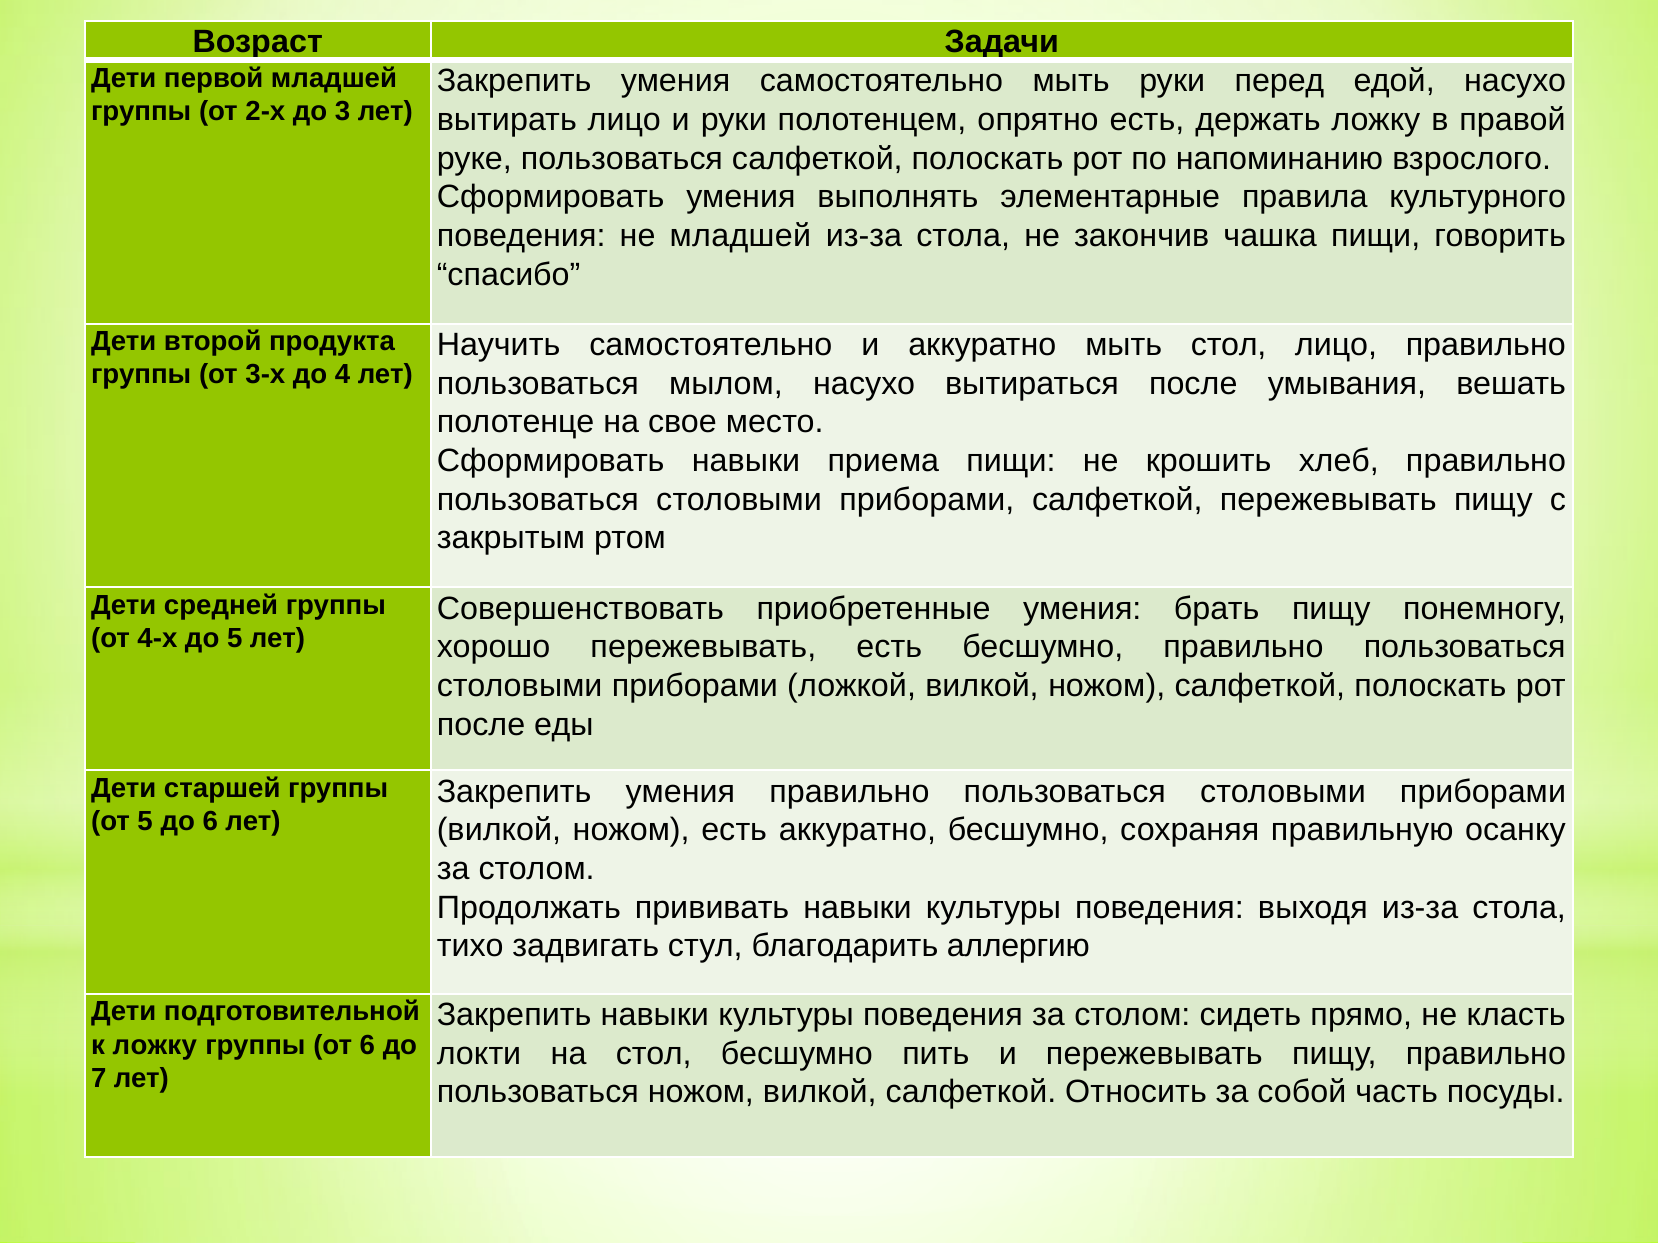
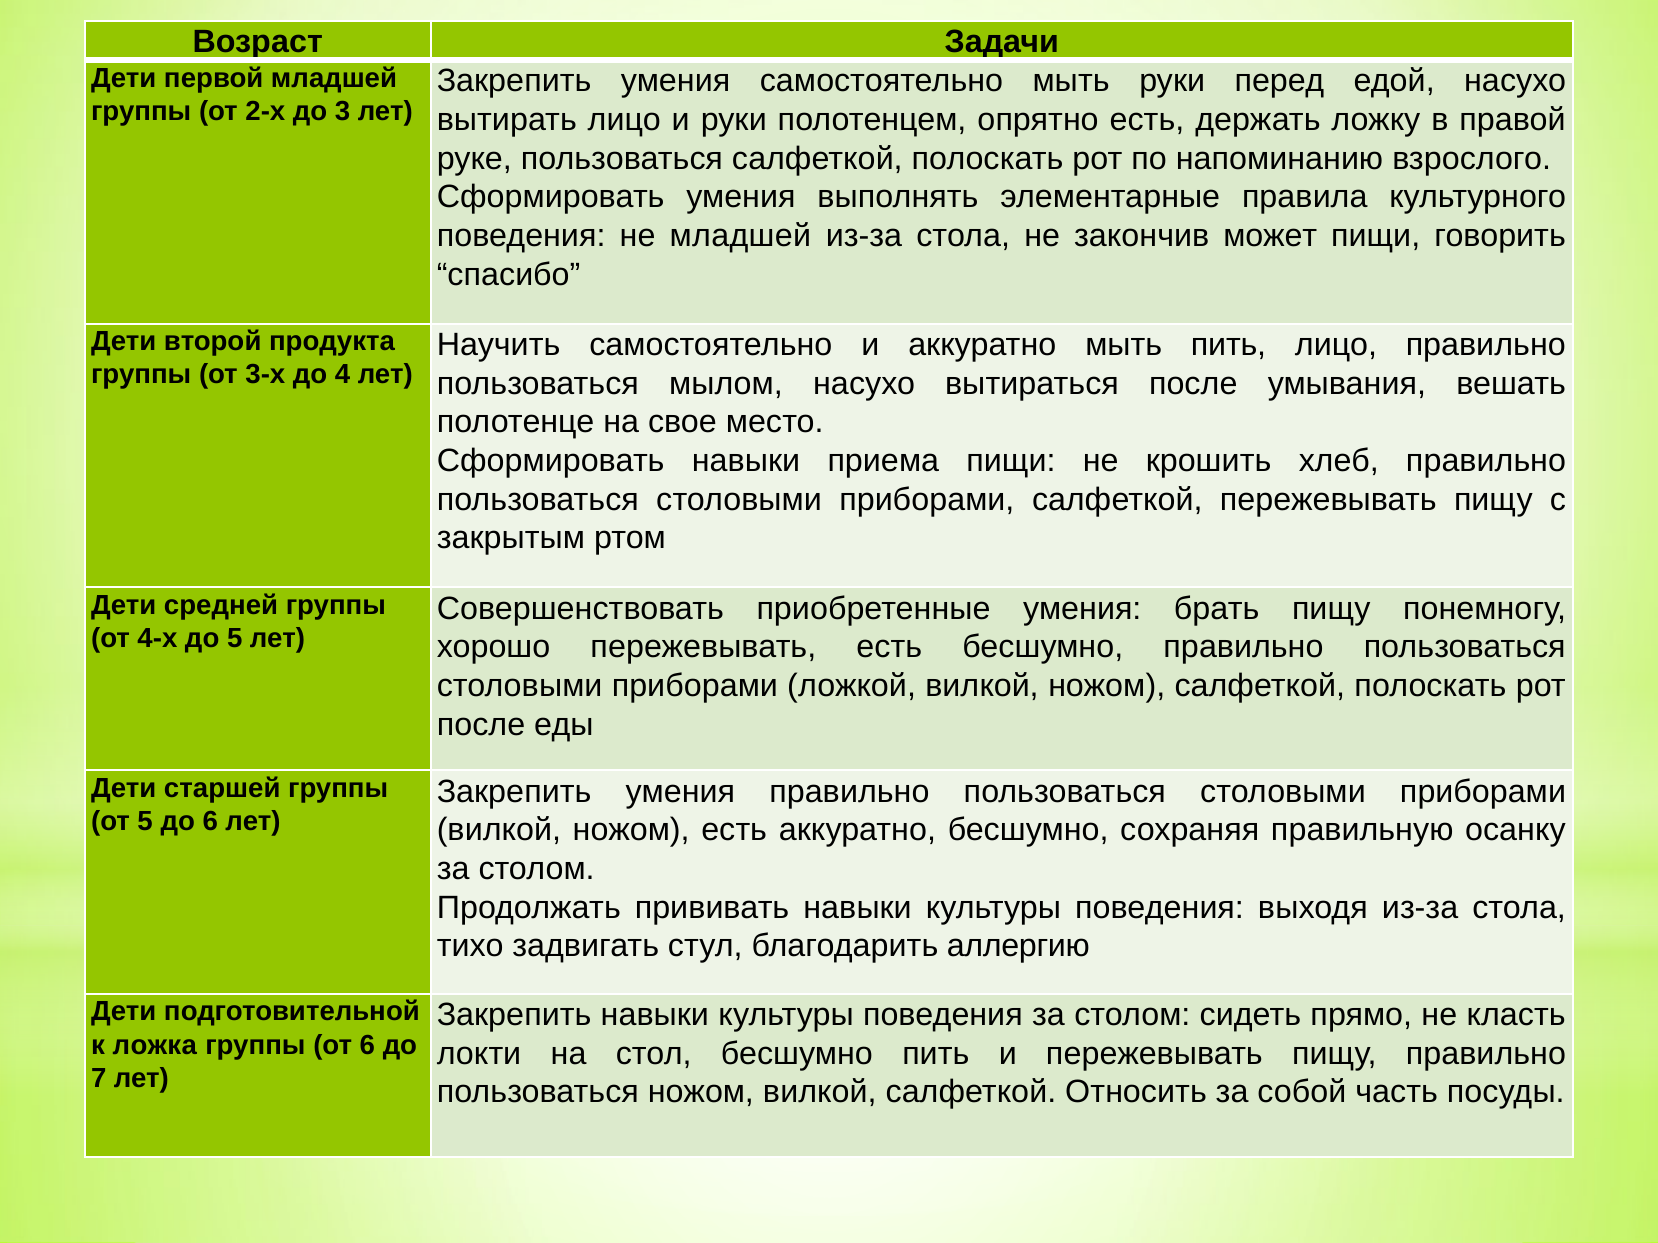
чашка: чашка -> может (1270, 236)
мыть стол: стол -> пить (1229, 345)
к ложку: ложку -> ложка (155, 1045)
